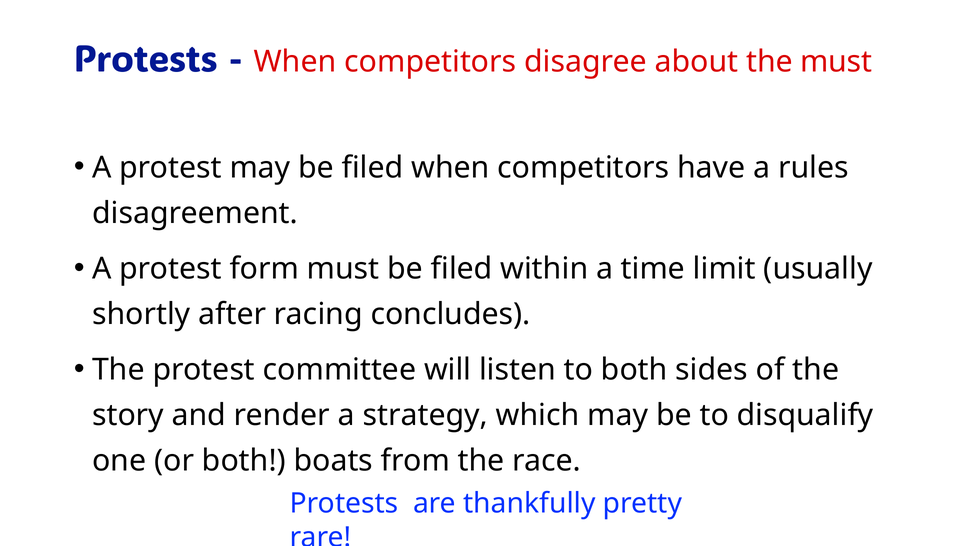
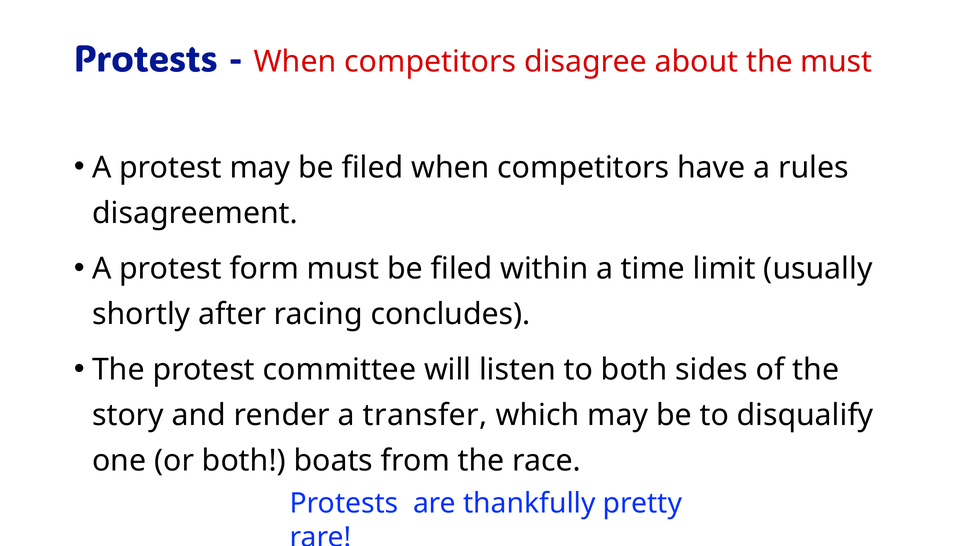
strategy: strategy -> transfer (425, 415)
